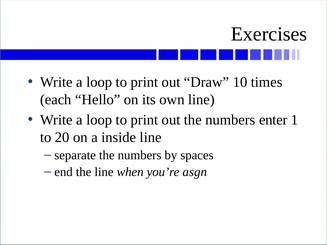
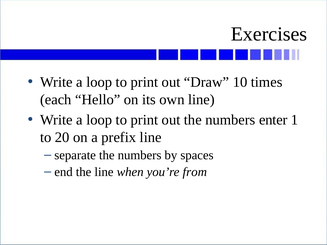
inside: inside -> prefix (119, 137)
asgn: asgn -> from (195, 172)
